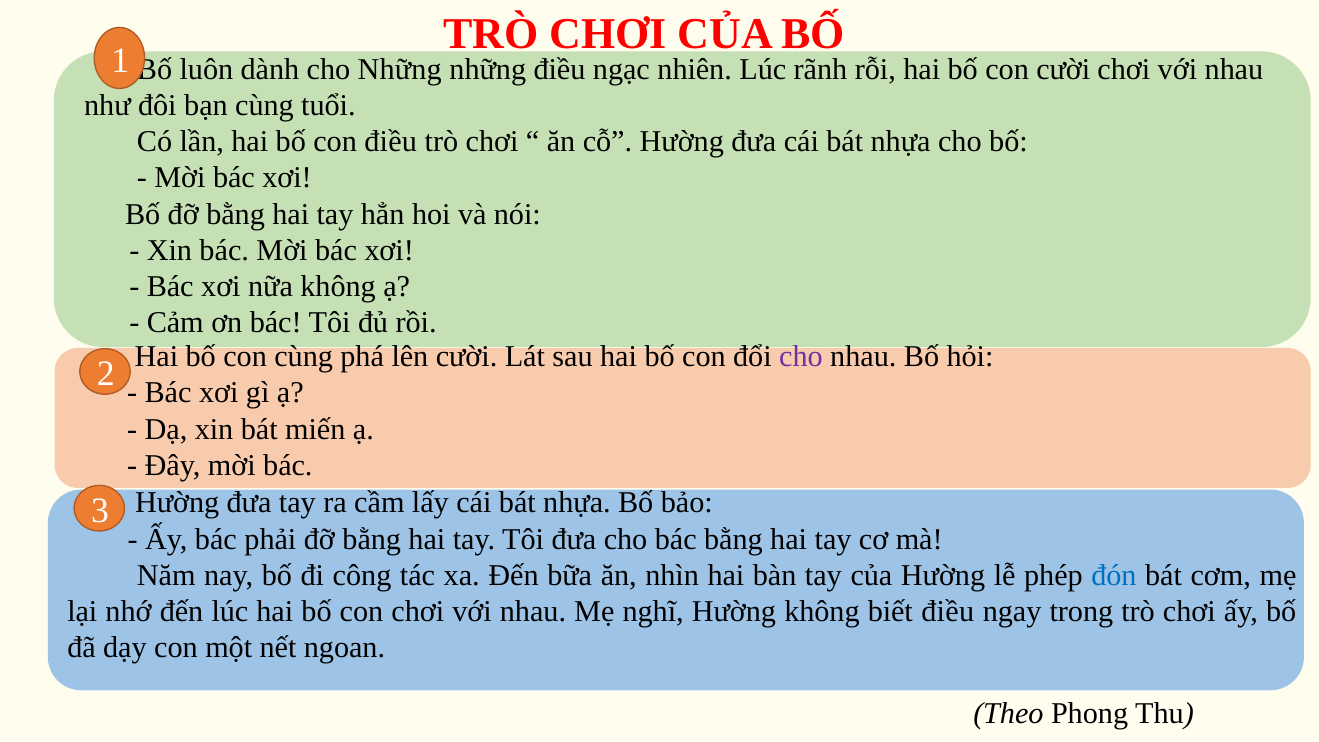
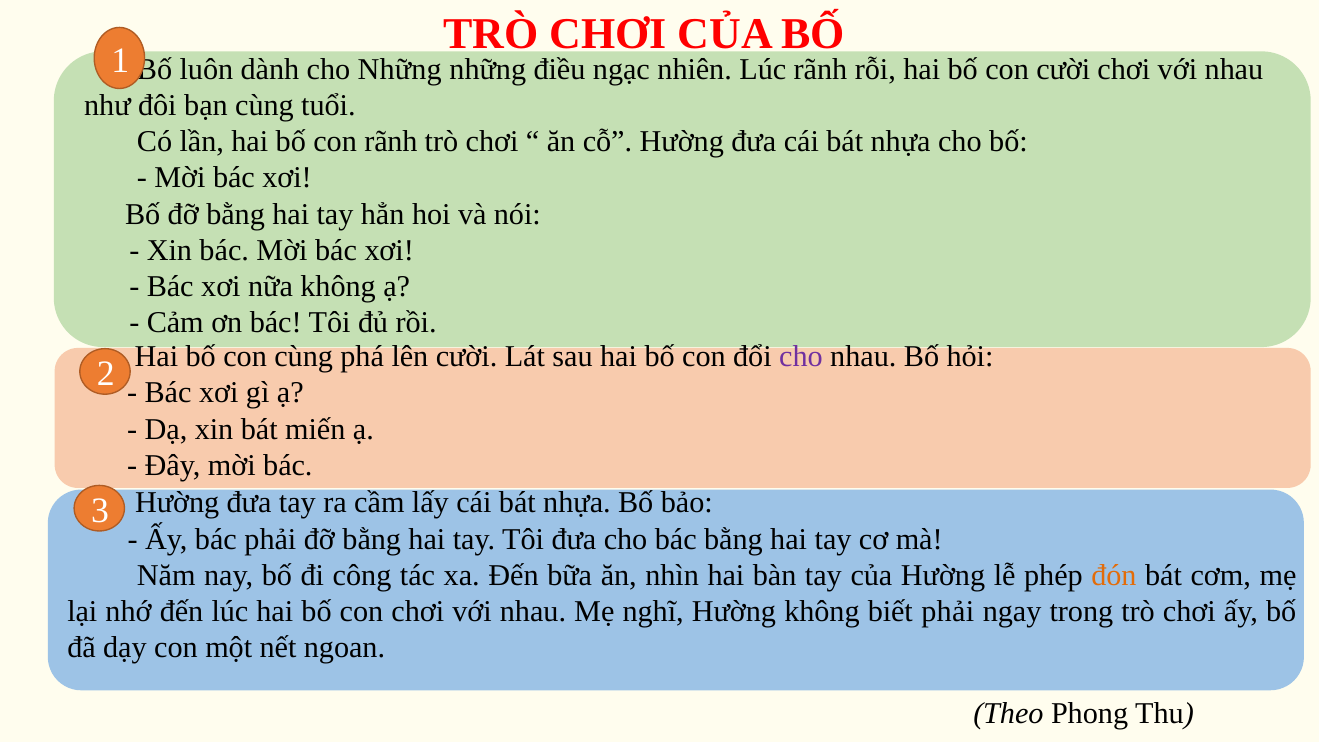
con điều: điều -> rãnh (391, 142)
đón colour: blue -> orange (1114, 575)
biết điều: điều -> phải (948, 612)
